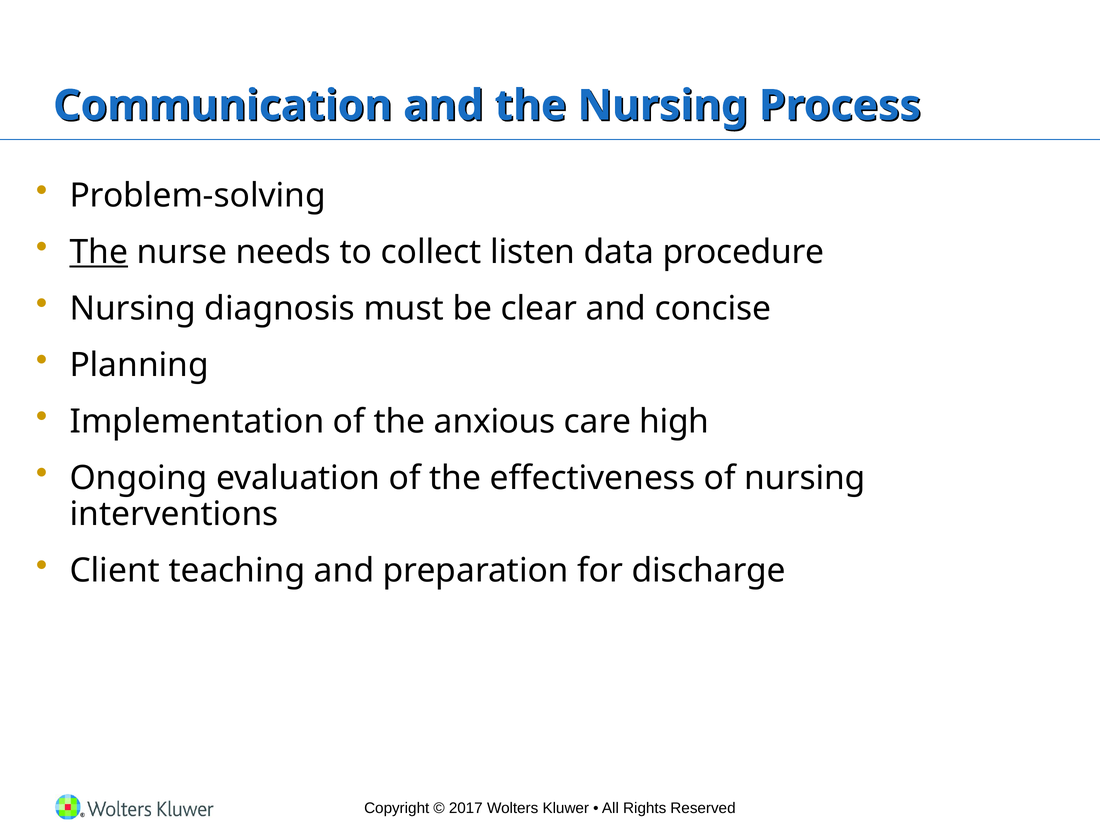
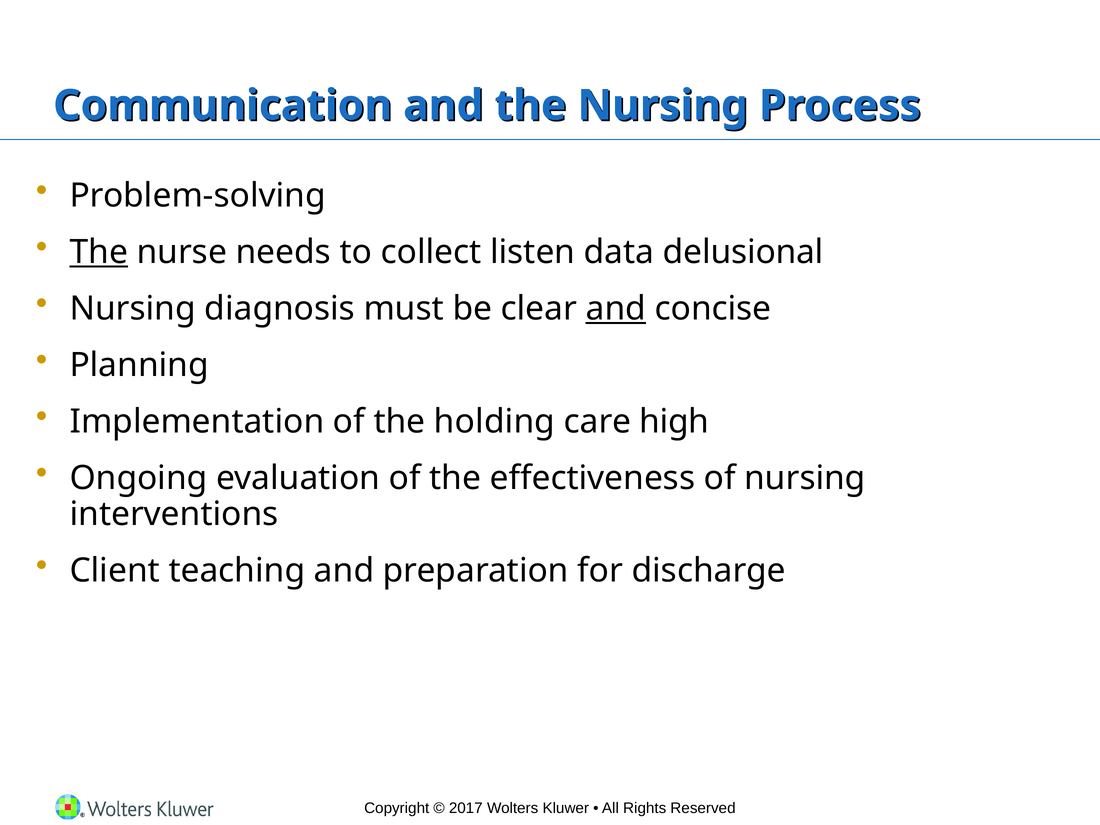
procedure: procedure -> delusional (743, 252)
and underline: none -> present (616, 309)
anxious: anxious -> holding (495, 422)
